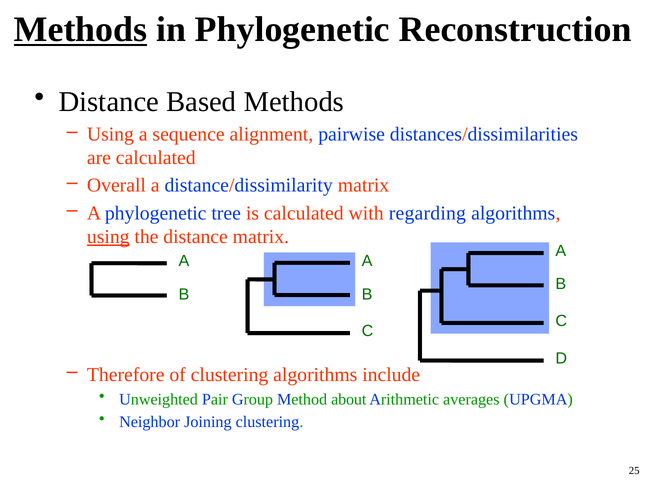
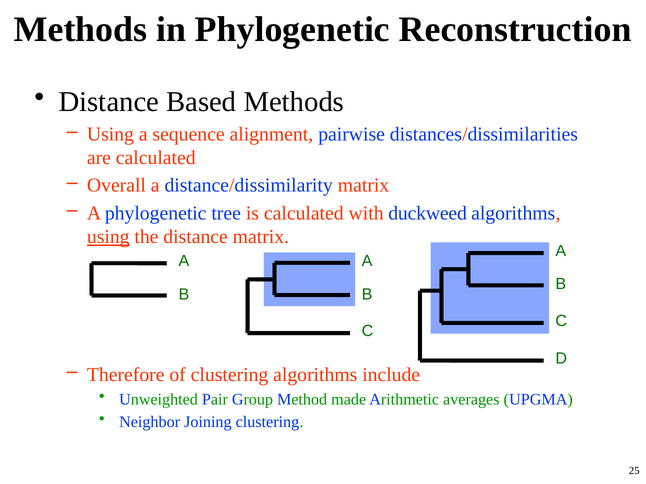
Methods underline: present -> none (80, 30)
regarding: regarding -> duckweed (428, 213)
about: about -> made (349, 400)
